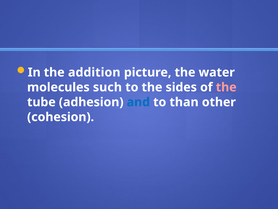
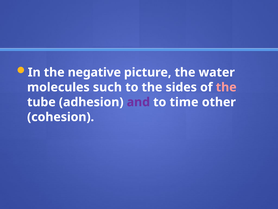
addition: addition -> negative (94, 72)
and colour: blue -> purple (138, 102)
than: than -> time (184, 102)
